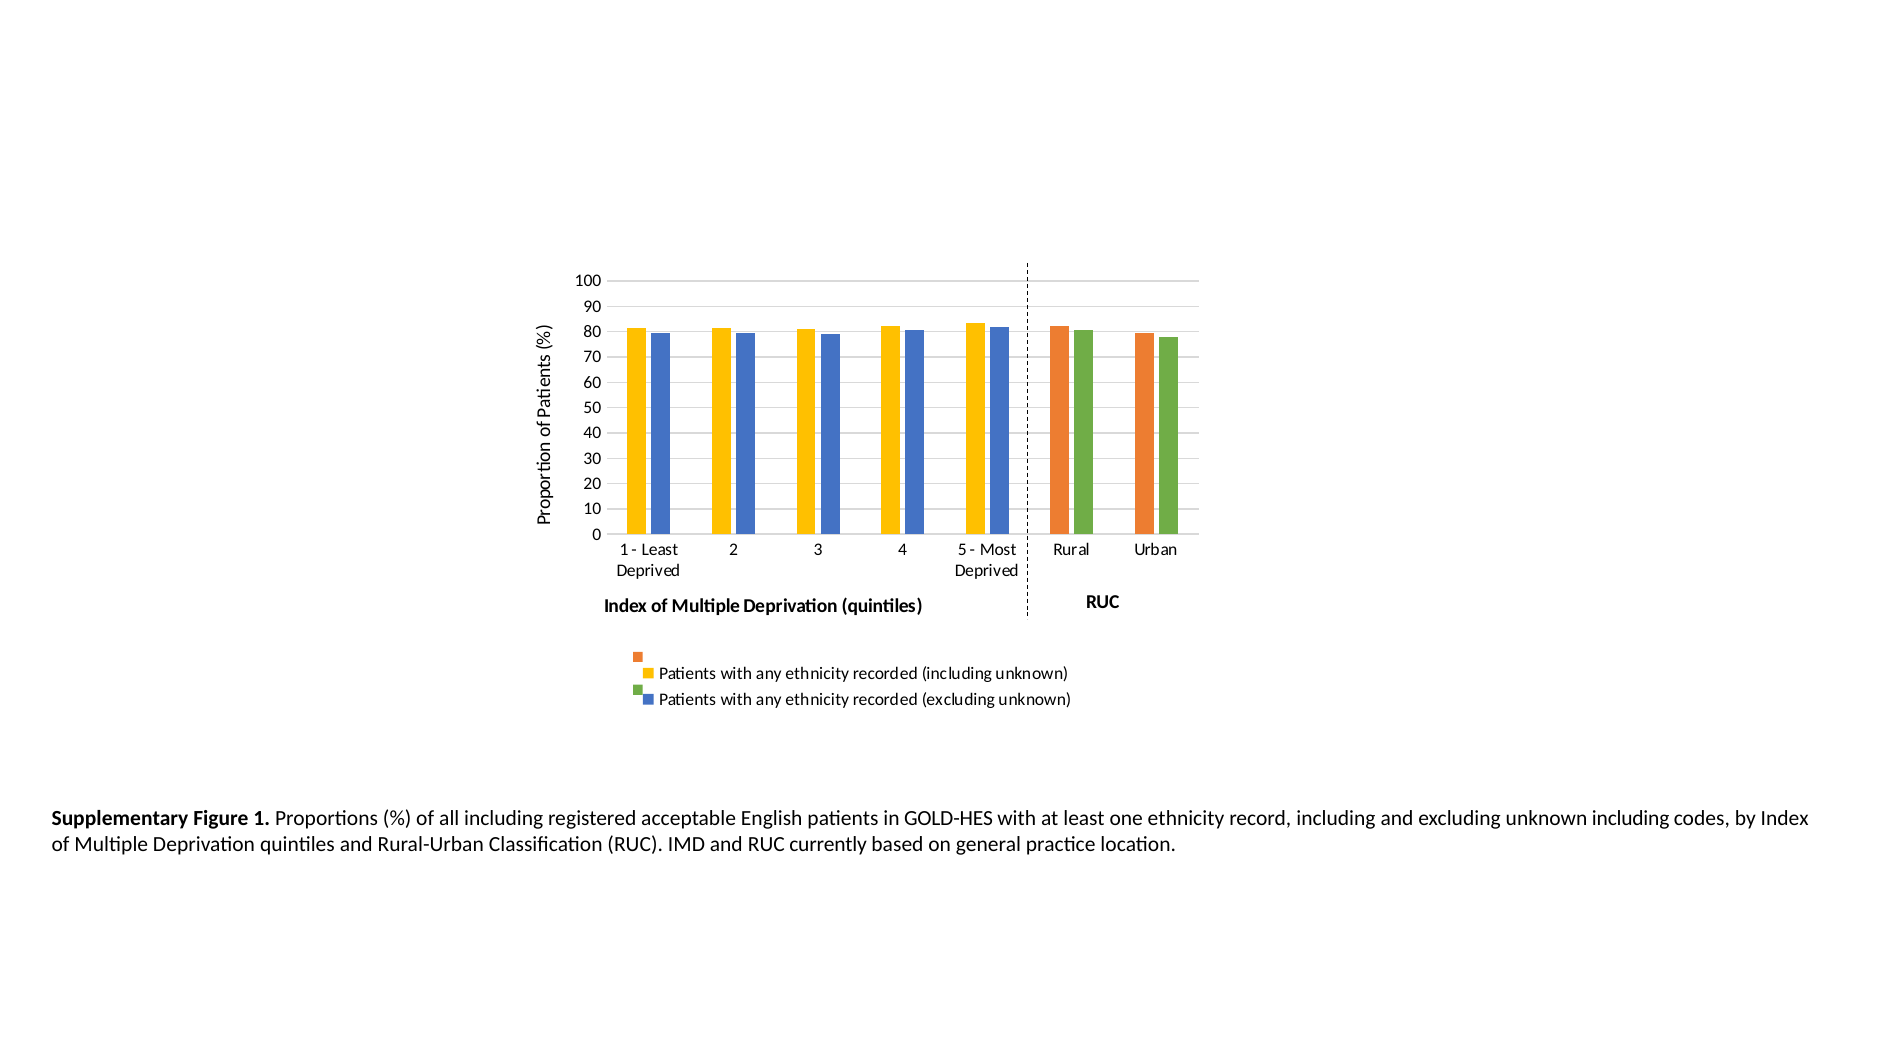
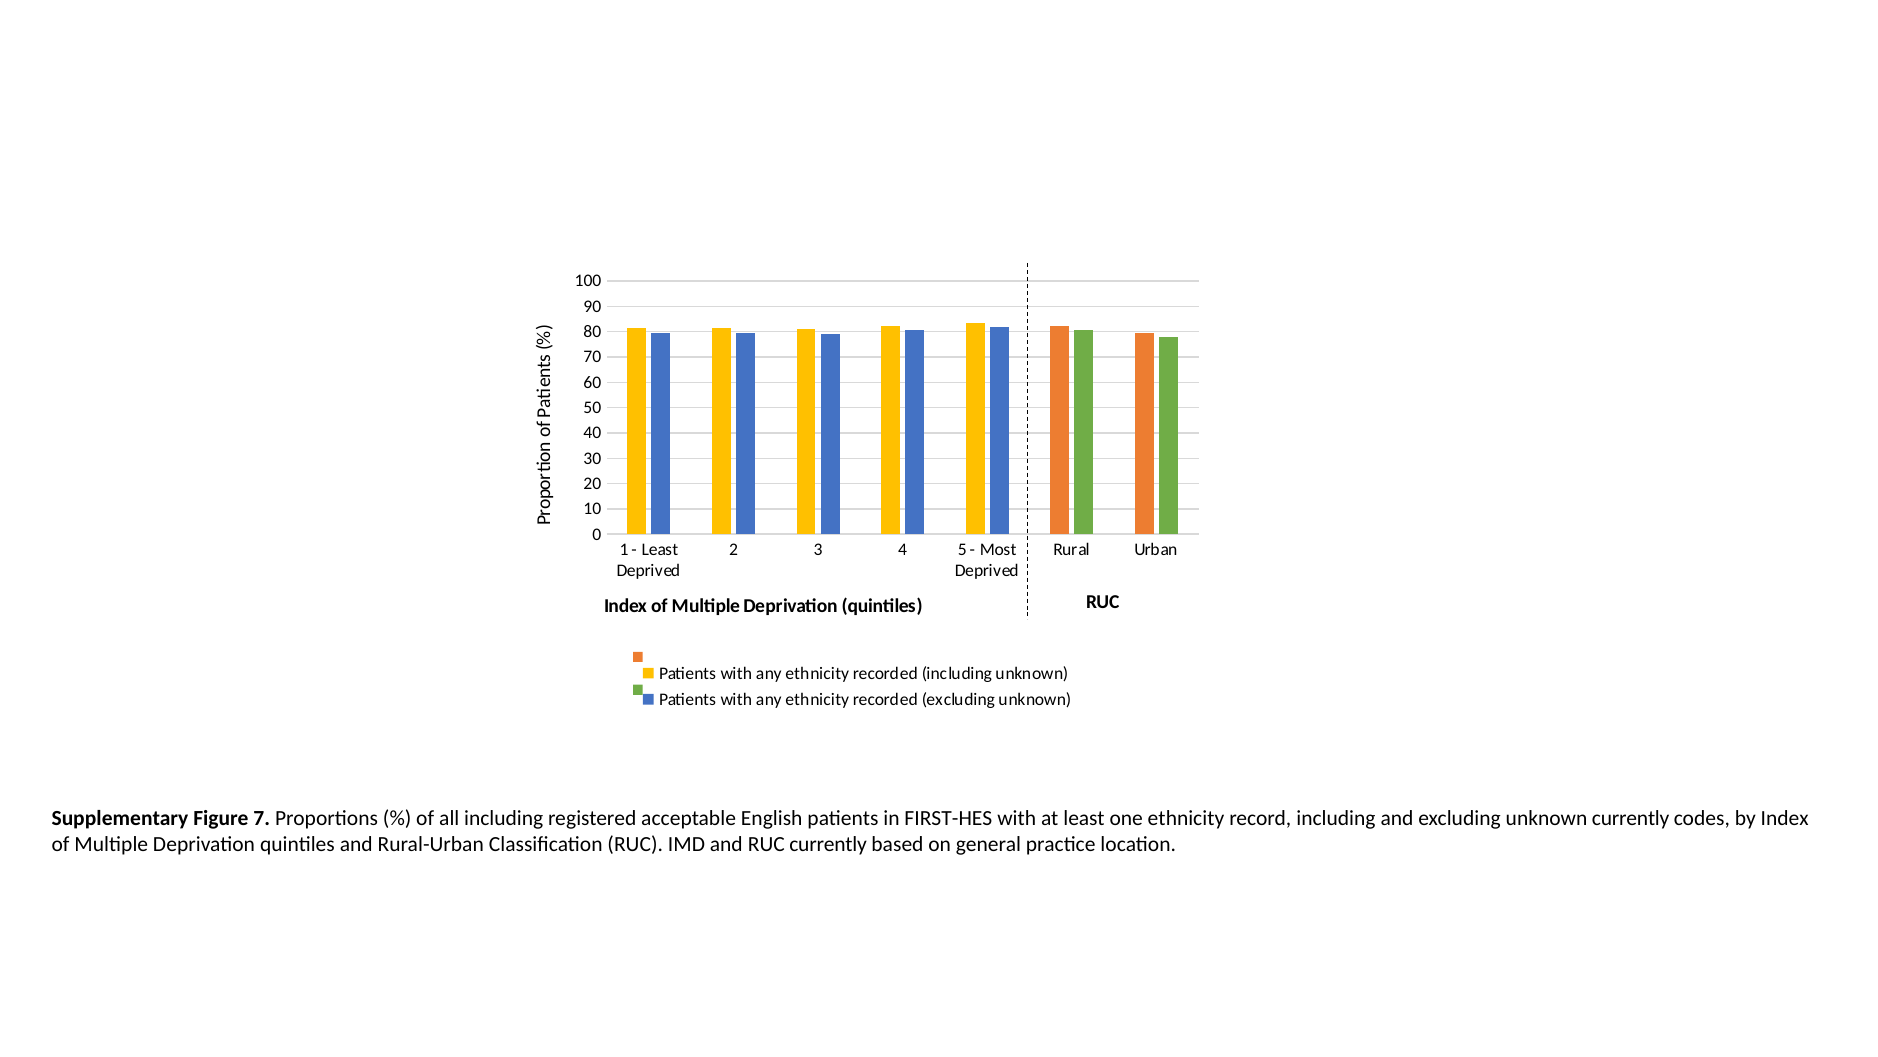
Figure 1: 1 -> 7 (262, 818)
GOLD-HES: GOLD-HES -> FIRST-HES (948, 818)
unknown including: including -> currently (1631, 818)
